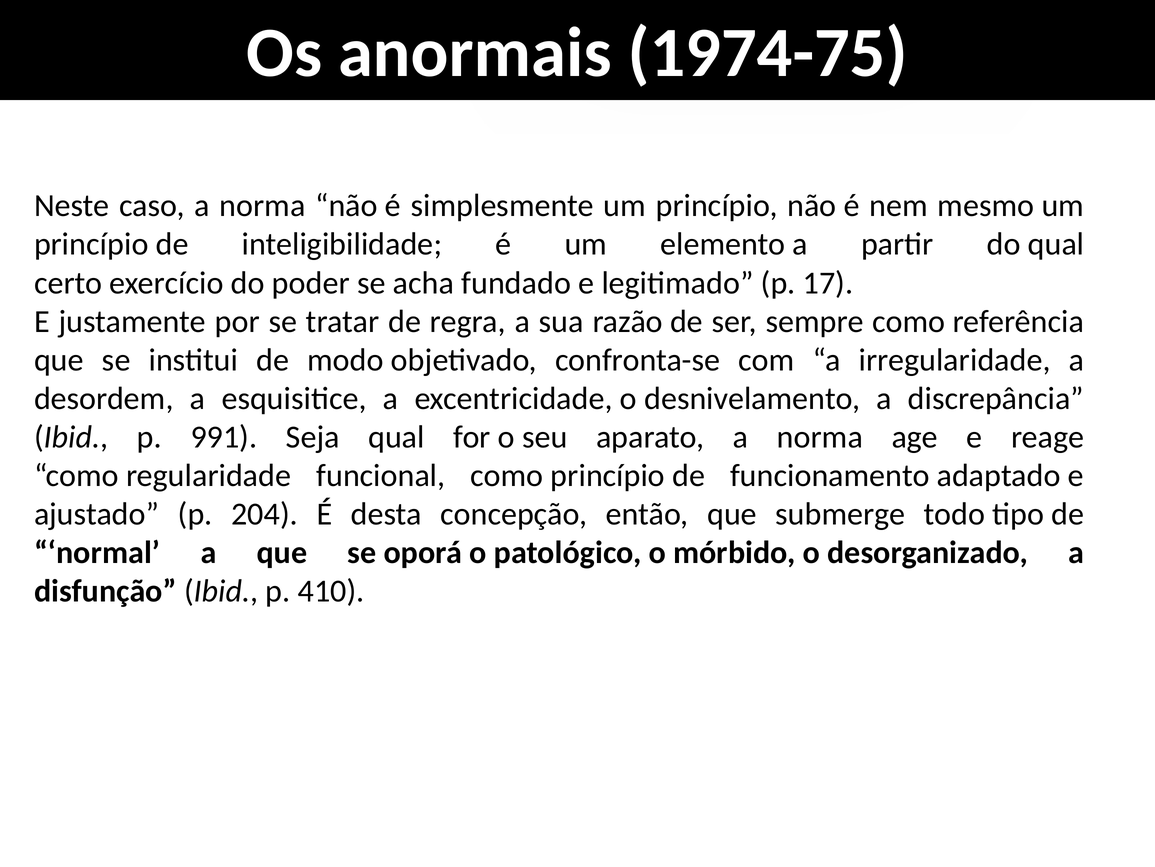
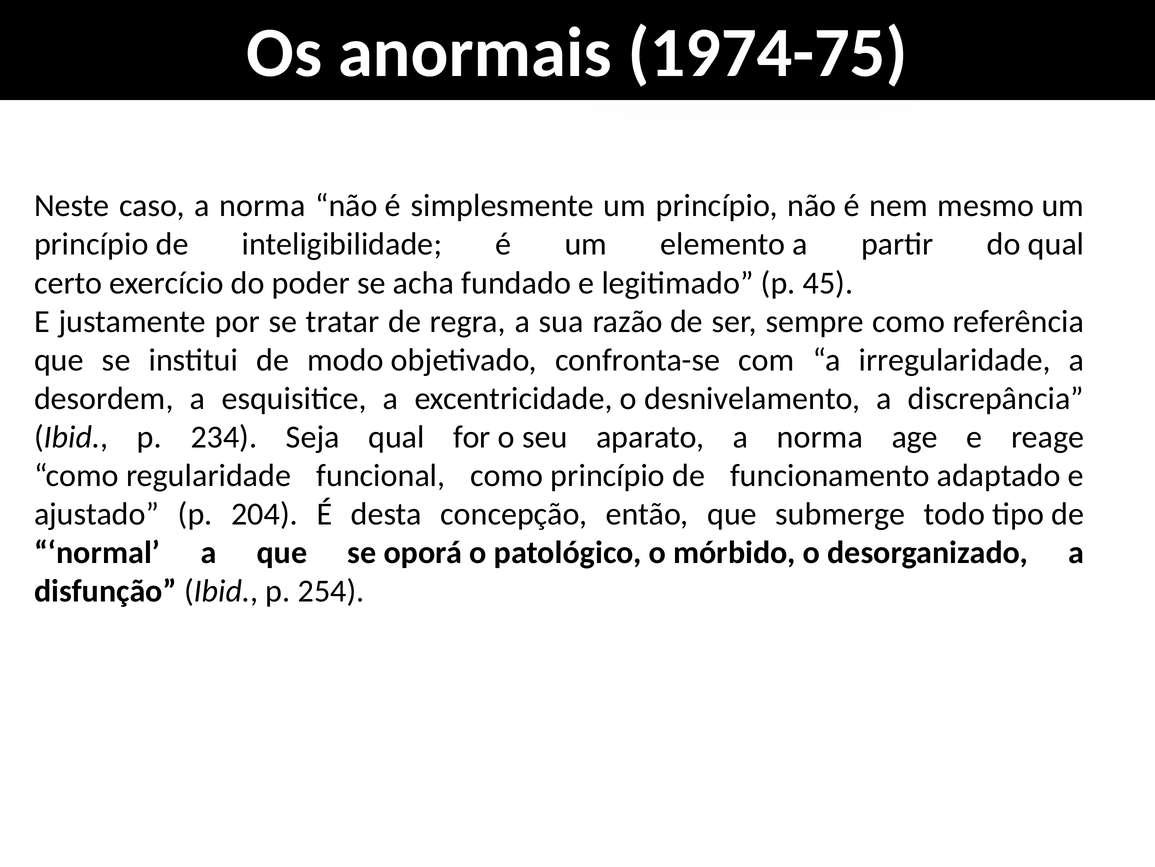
17: 17 -> 45 (828, 283)
991: 991 -> 234 (224, 437)
410: 410 -> 254 (331, 591)
